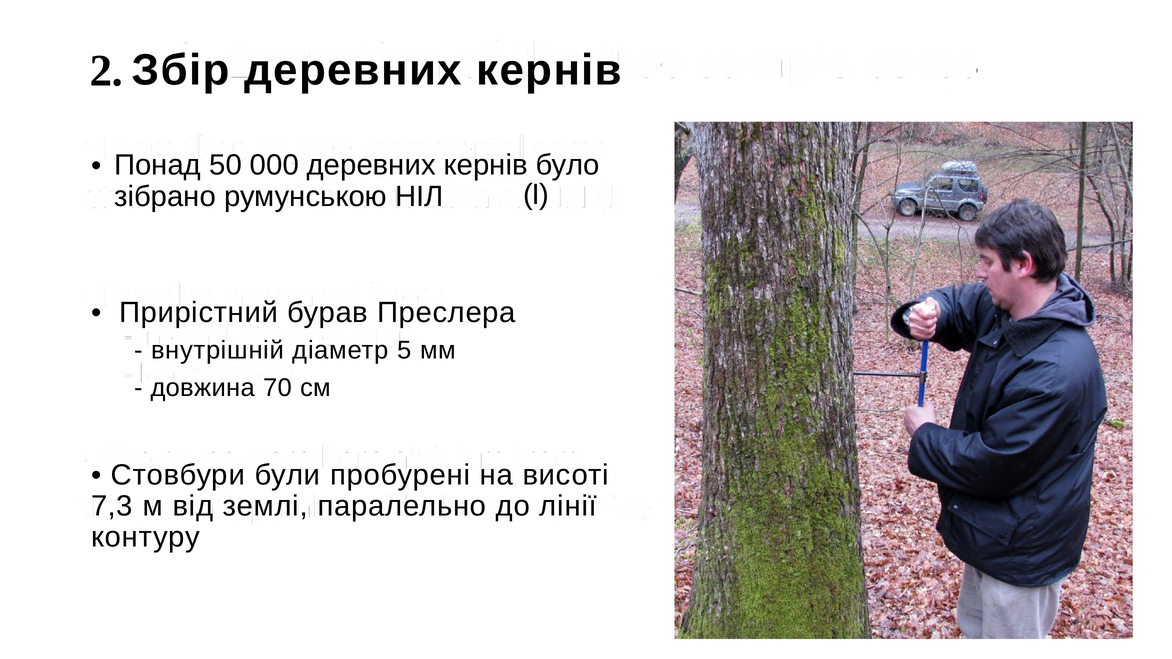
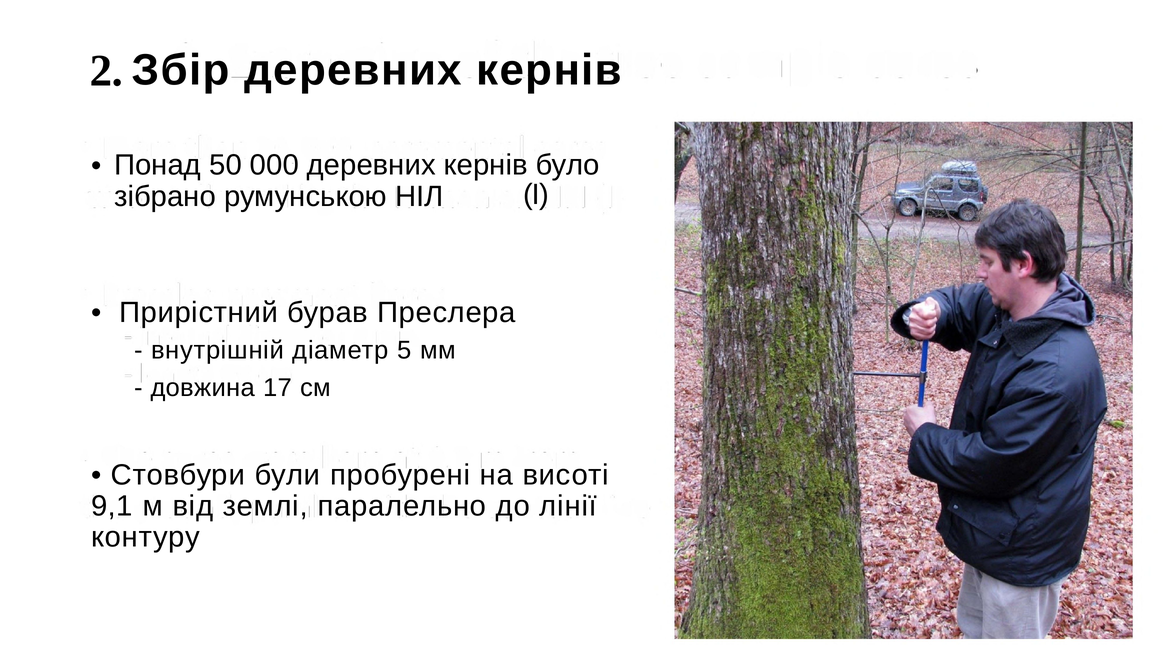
70: 70 -> 17 (278, 388)
7,3: 7,3 -> 9,1 (112, 506)
